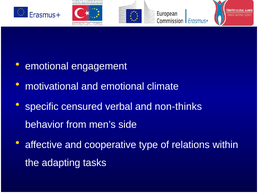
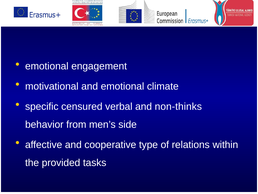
adapting: adapting -> provided (61, 162)
